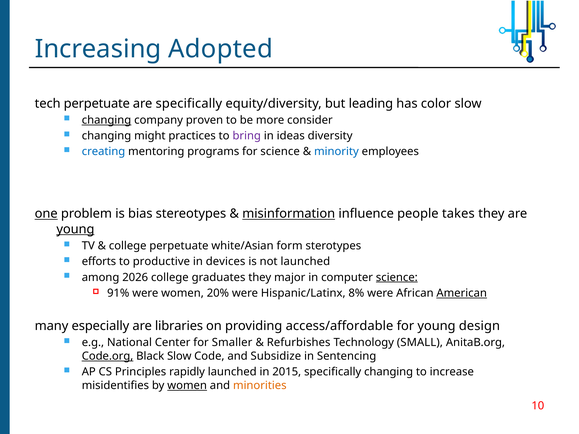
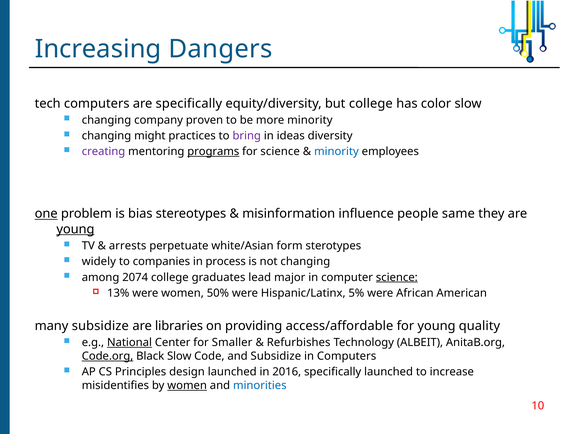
Adopted: Adopted -> Dangers (221, 49)
tech perpetuate: perpetuate -> computers (97, 104)
but leading: leading -> college (371, 104)
changing underline: present -> none (106, 120)
more consider: consider -> minority (310, 120)
creating colour: blue -> purple (104, 152)
programs underline: none -> present (213, 152)
misinformation underline: present -> none (289, 214)
takes: takes -> same (458, 214)
college: college -> arrests (128, 246)
efforts: efforts -> widely (99, 262)
productive: productive -> companies (161, 262)
devices: devices -> process (226, 262)
not launched: launched -> changing (305, 262)
2026: 2026 -> 2074 (135, 277)
graduates they: they -> lead (260, 277)
91%: 91% -> 13% (118, 293)
20%: 20% -> 50% (218, 293)
8%: 8% -> 5% (356, 293)
American underline: present -> none (462, 293)
many especially: especially -> subsidize (100, 326)
design: design -> quality (479, 326)
National underline: none -> present (129, 343)
SMALL: SMALL -> ALBEIT (420, 343)
in Sentencing: Sentencing -> Computers (347, 356)
rapidly: rapidly -> design (187, 372)
2015: 2015 -> 2016 (287, 372)
specifically changing: changing -> launched (389, 372)
minorities colour: orange -> blue (260, 386)
